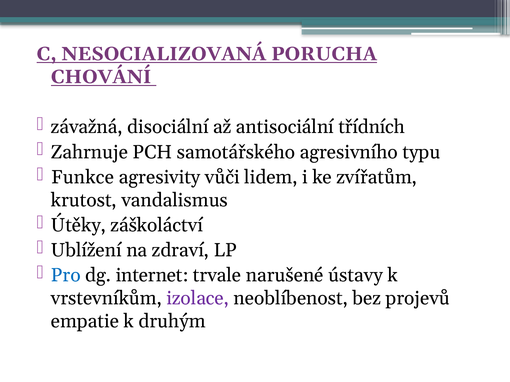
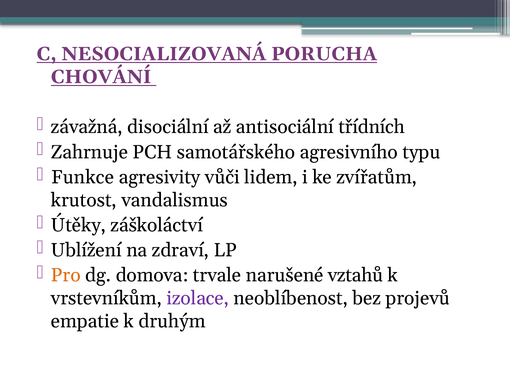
Pro colour: blue -> orange (66, 276)
internet: internet -> domova (152, 276)
ústavy: ústavy -> vztahů (356, 276)
